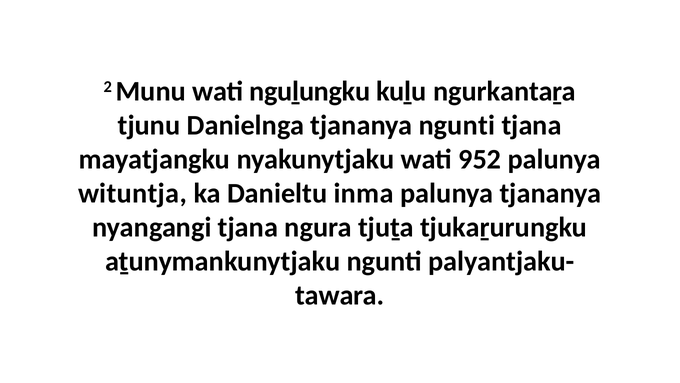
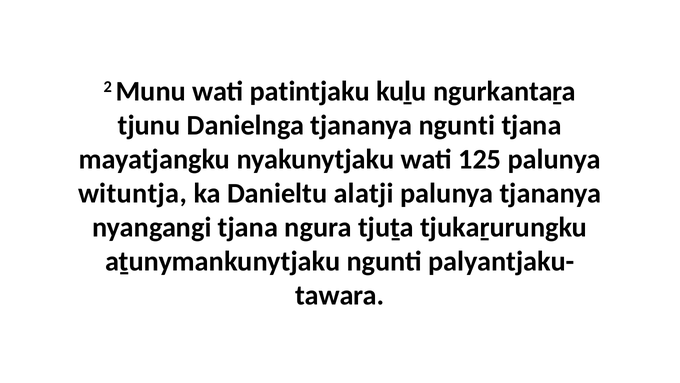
nguḻungku: nguḻungku -> patintjaku (310, 91)
952: 952 -> 125 (480, 159)
inma: inma -> alatji (364, 193)
